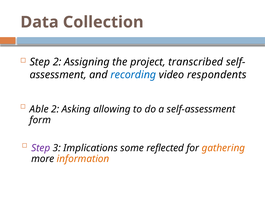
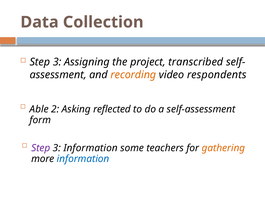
2: 2 -> 3 (57, 62)
recording colour: blue -> orange (133, 75)
allowing: allowing -> reflected (112, 109)
3 Implications: Implications -> Information (91, 148)
reflected: reflected -> teachers (165, 148)
information colour: orange -> blue (83, 159)
